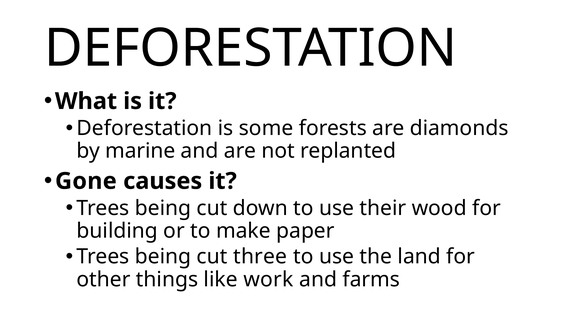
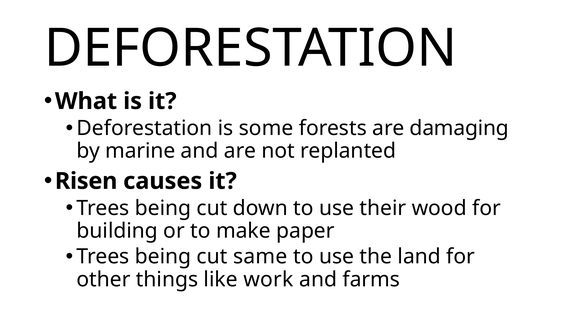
diamonds: diamonds -> damaging (459, 128)
Gone: Gone -> Risen (86, 181)
three: three -> same (260, 257)
